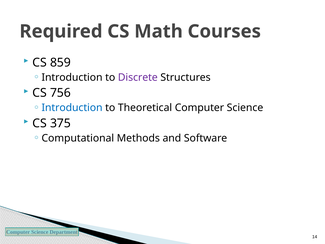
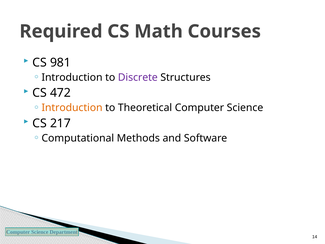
859: 859 -> 981 (60, 62)
756: 756 -> 472 (60, 93)
Introduction colour: blue -> orange (72, 108)
375: 375 -> 217 (60, 123)
